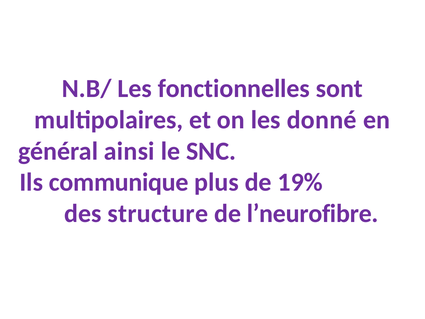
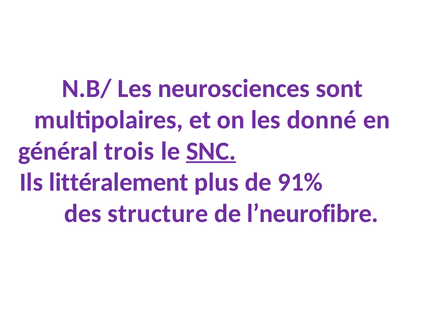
fonctionnelles: fonctionnelles -> neurosciences (234, 89)
ainsi: ainsi -> trois (129, 151)
SNC underline: none -> present (211, 151)
communique: communique -> littéralement (119, 182)
19%: 19% -> 91% (300, 182)
